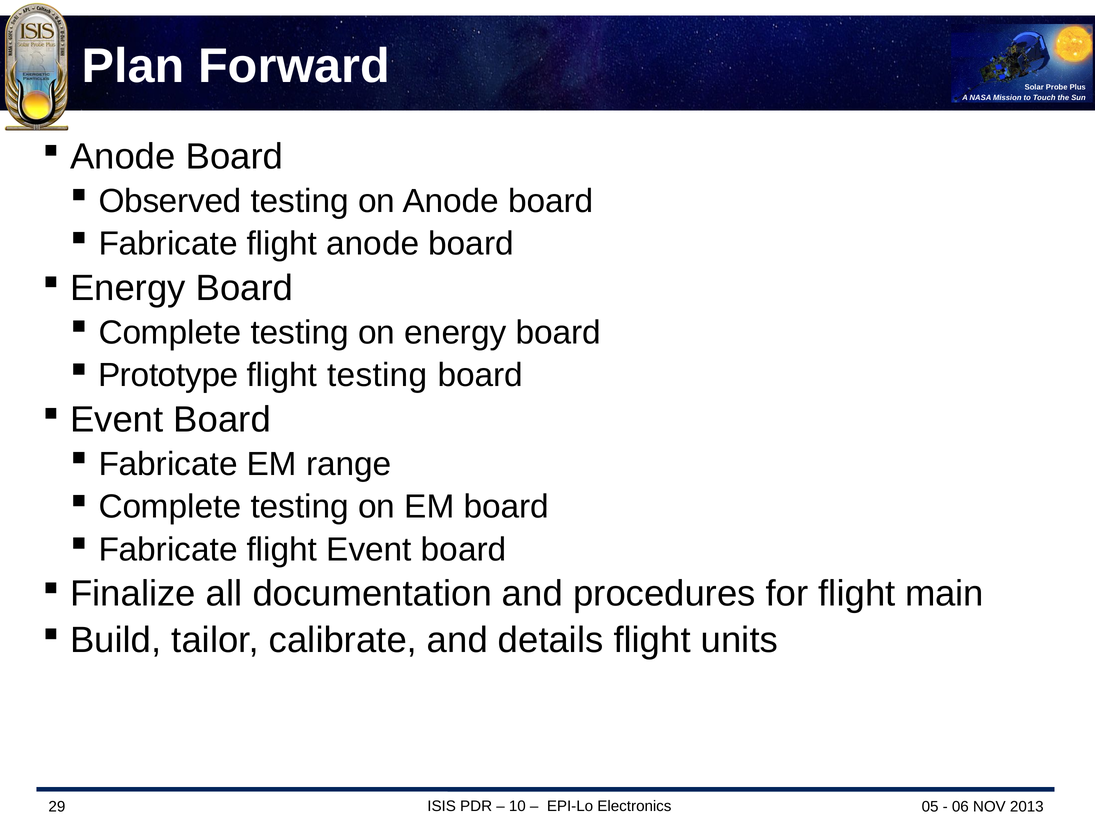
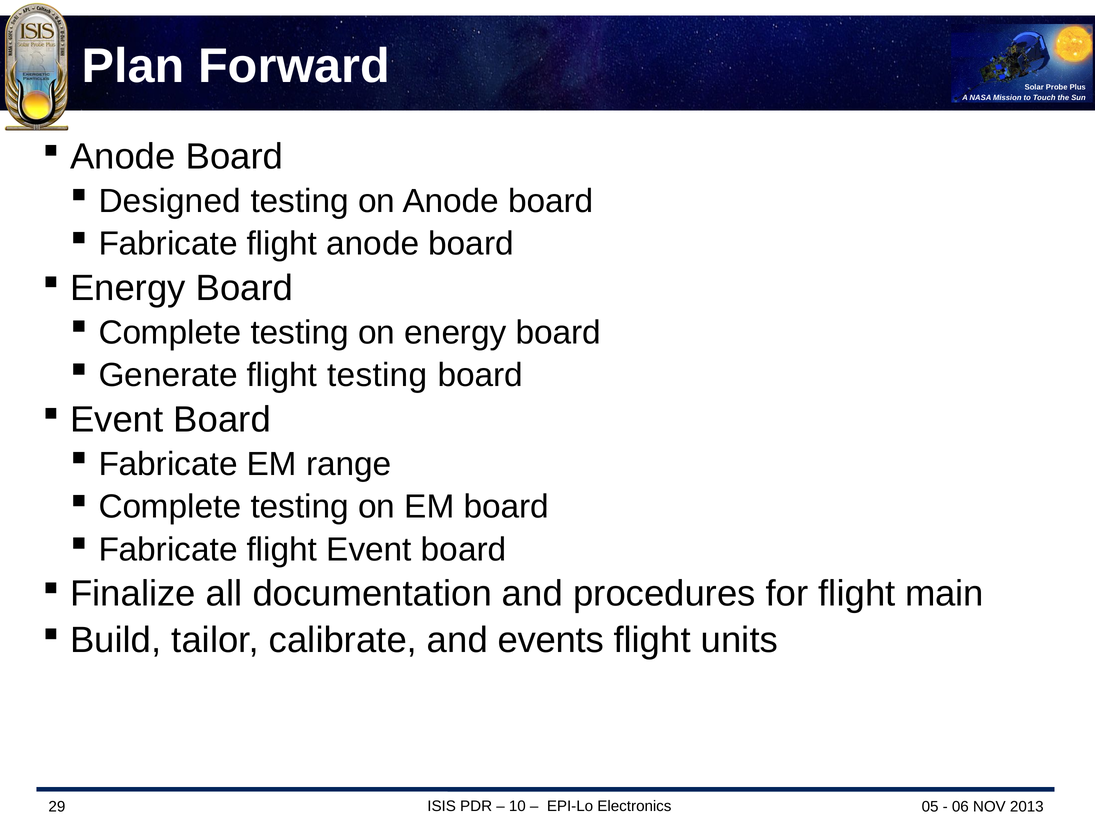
Observed: Observed -> Designed (170, 201)
Prototype: Prototype -> Generate (168, 375)
details: details -> events (551, 640)
